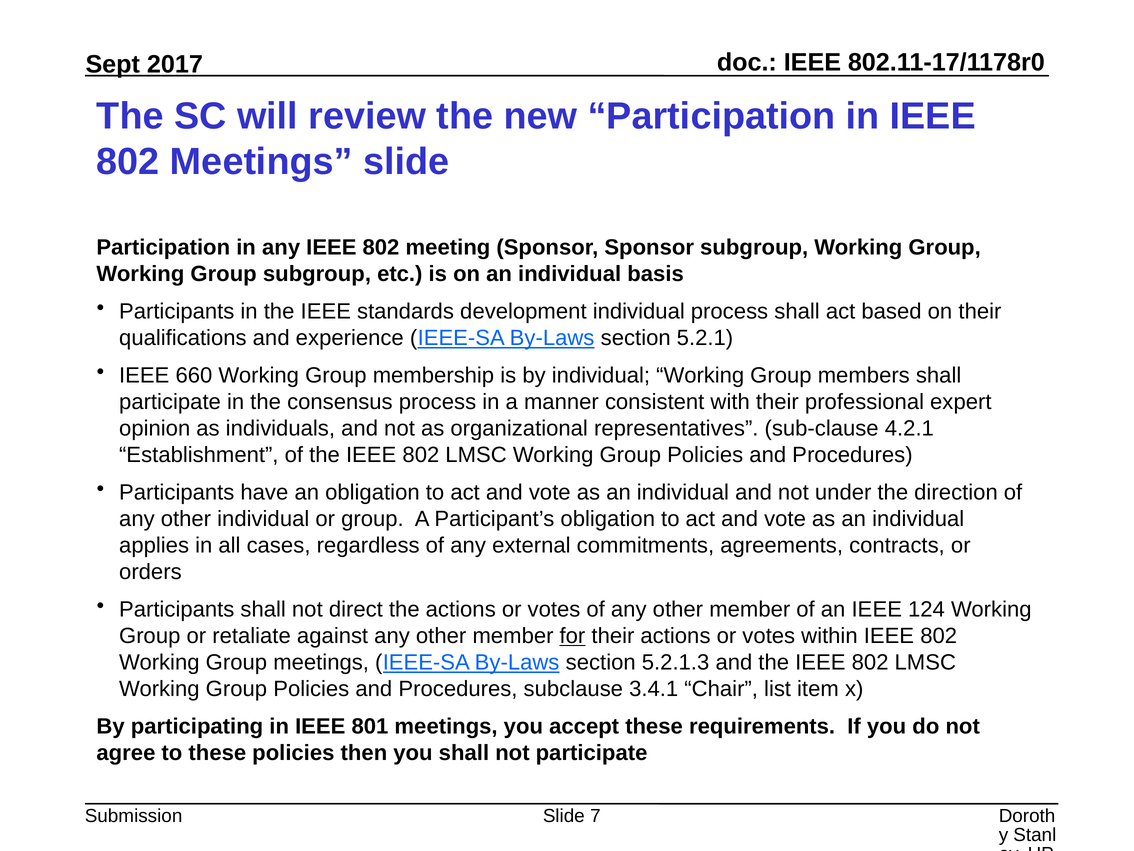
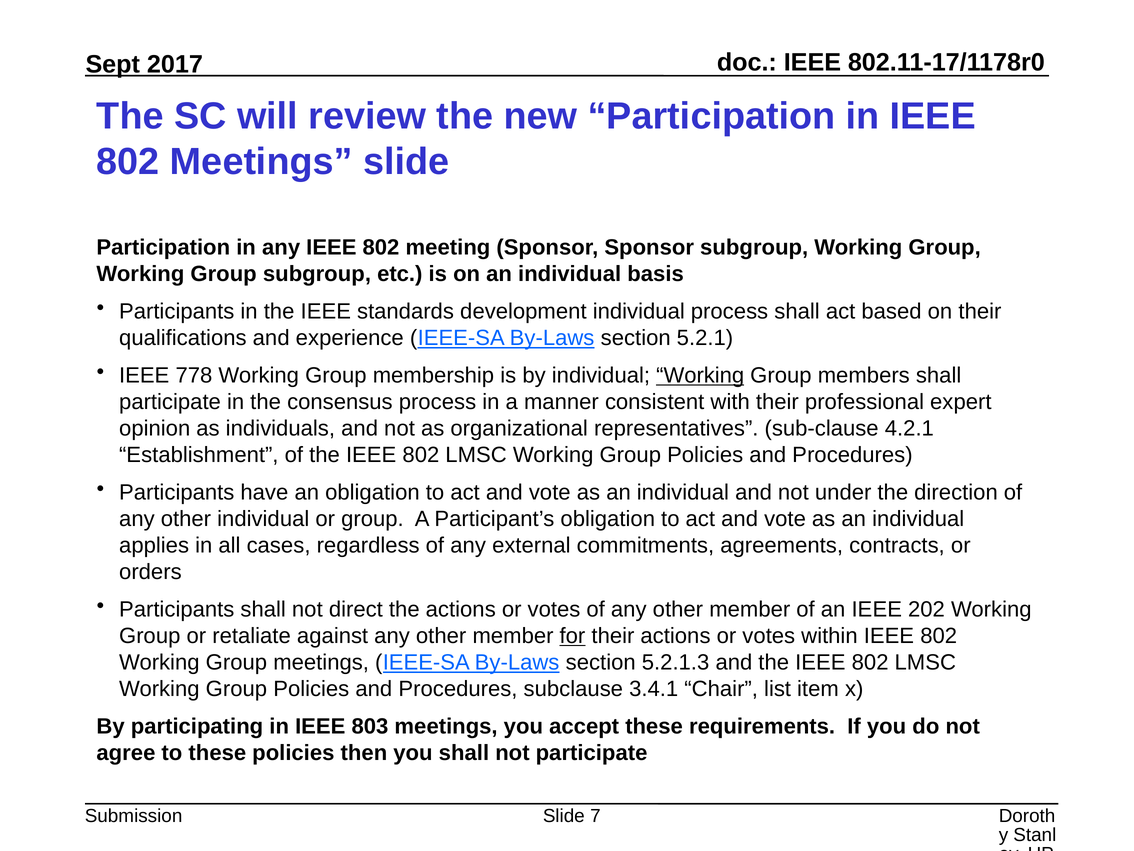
660: 660 -> 778 (194, 375)
Working underline: none -> present (700, 375)
124: 124 -> 202 (926, 609)
801: 801 -> 803 (370, 726)
